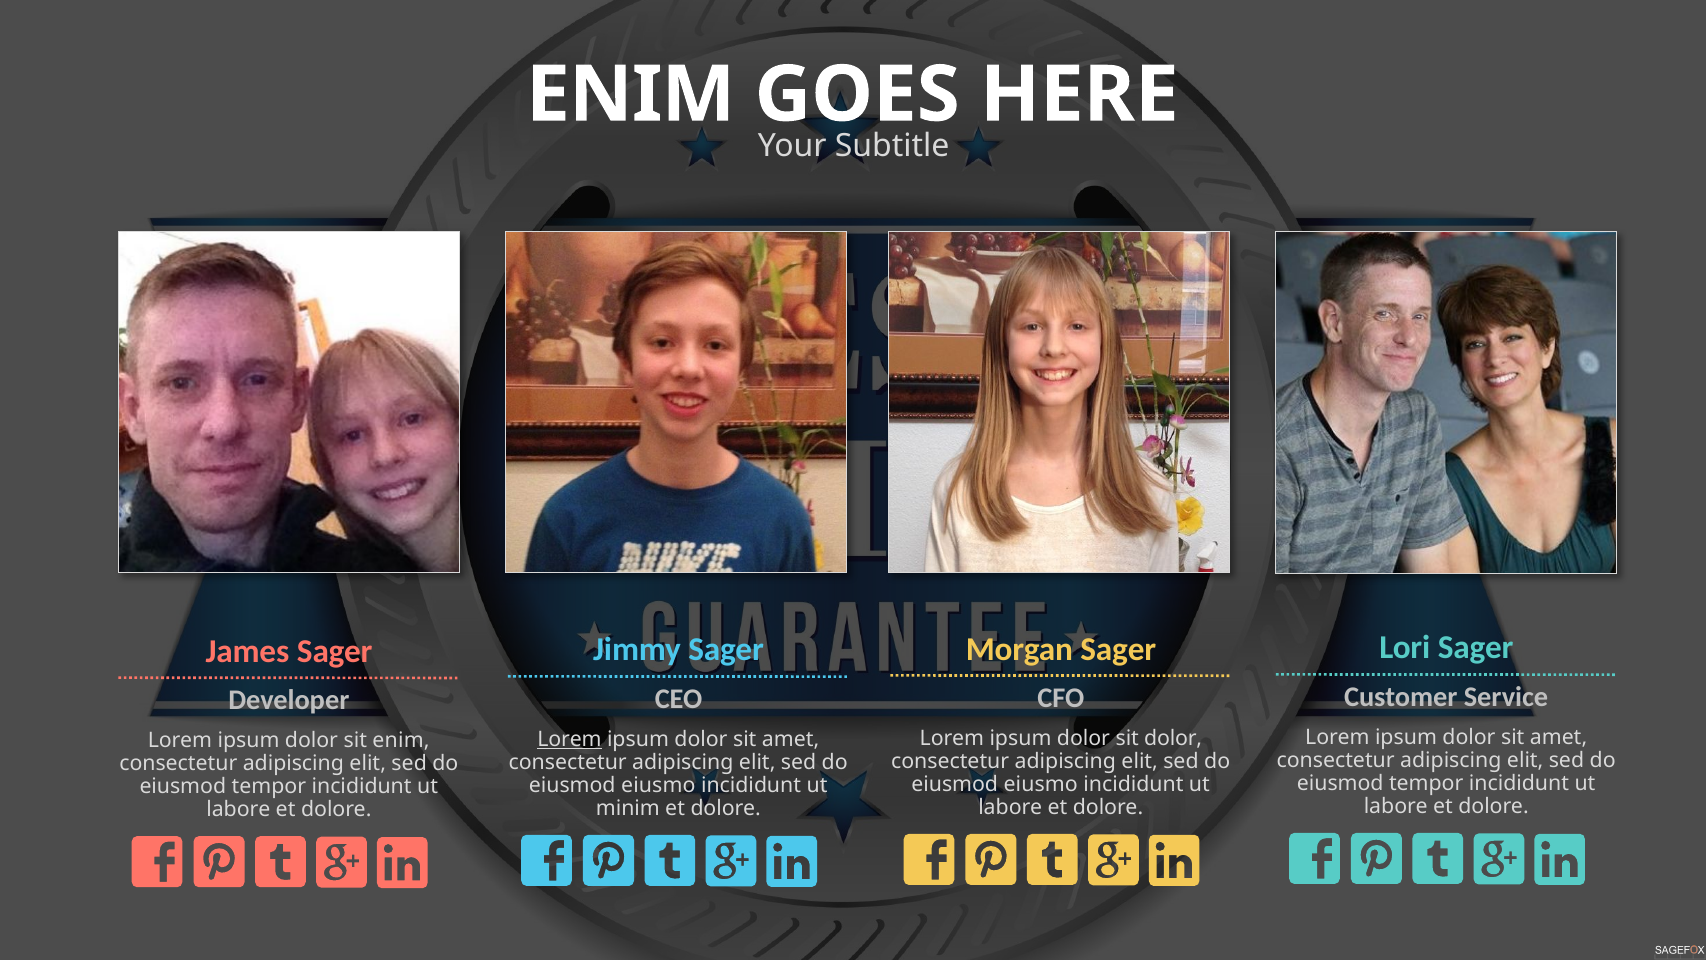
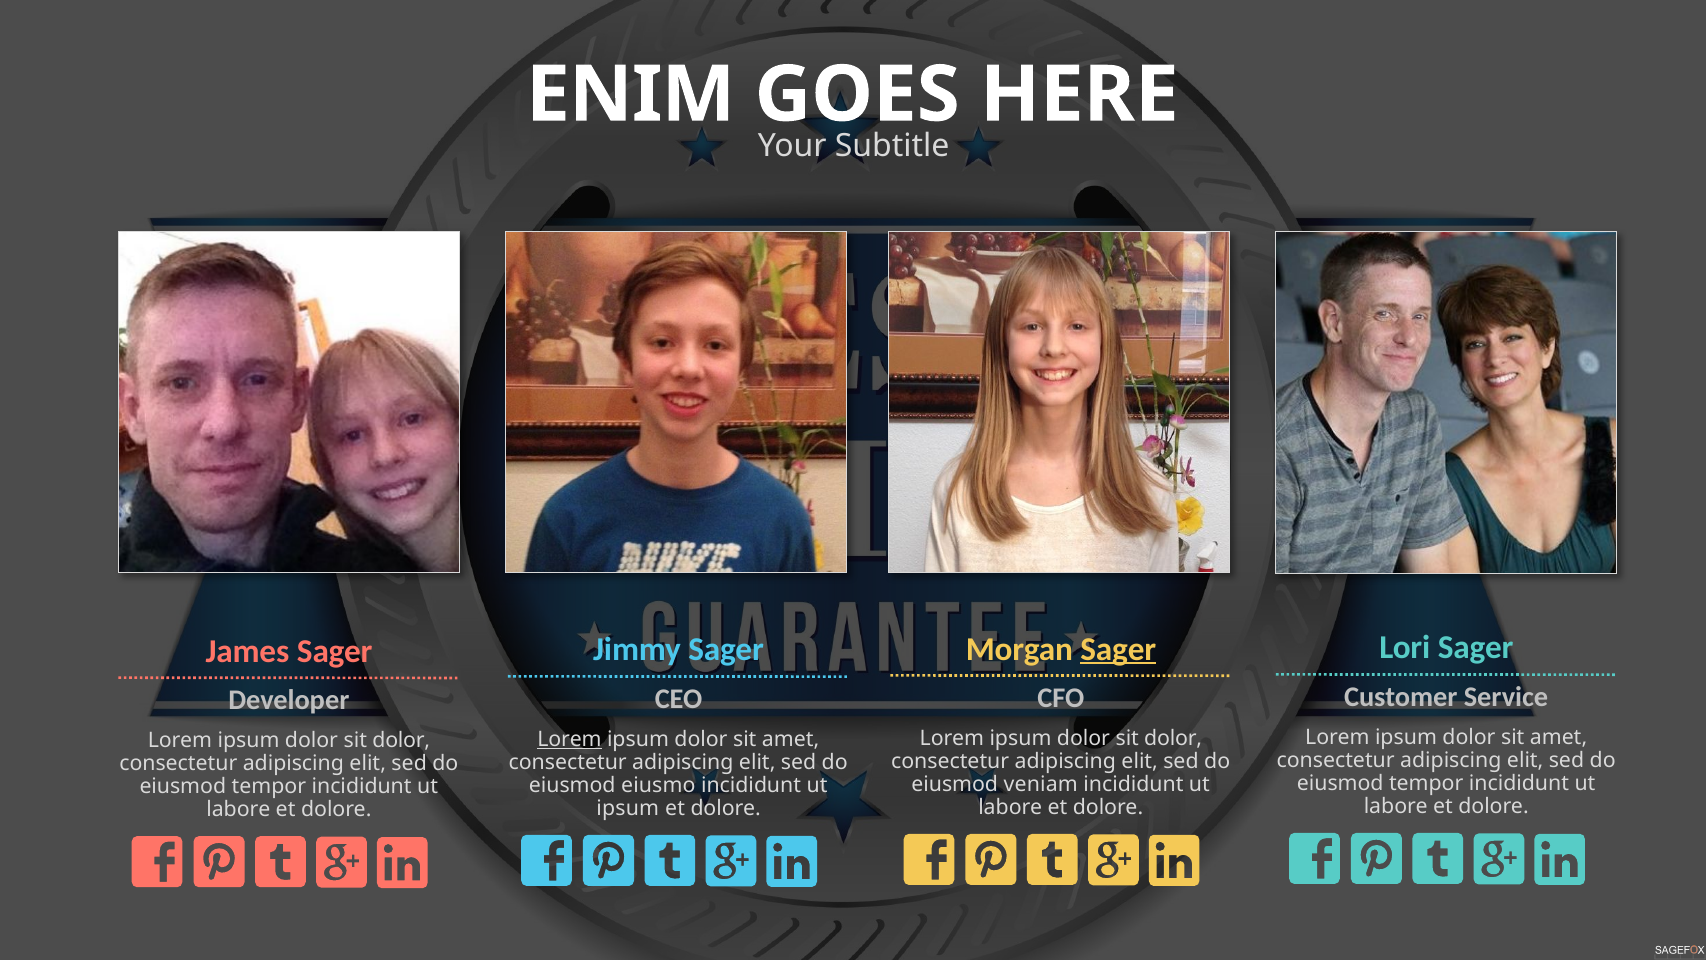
Sager underline: none -> present (1118, 649)
enim: enim -> dolor (401, 740)
eiusmo: eiusmo -> veniam (1041, 784)
minim: minim -> ipsum (628, 808)
